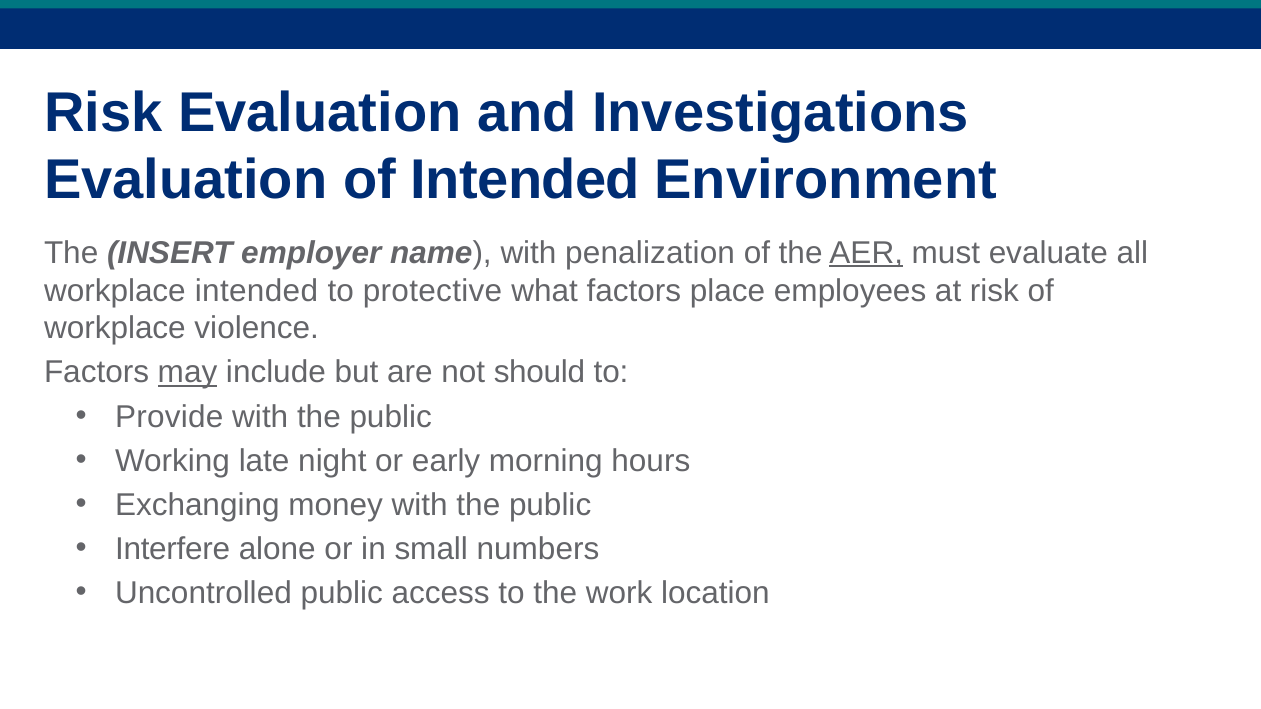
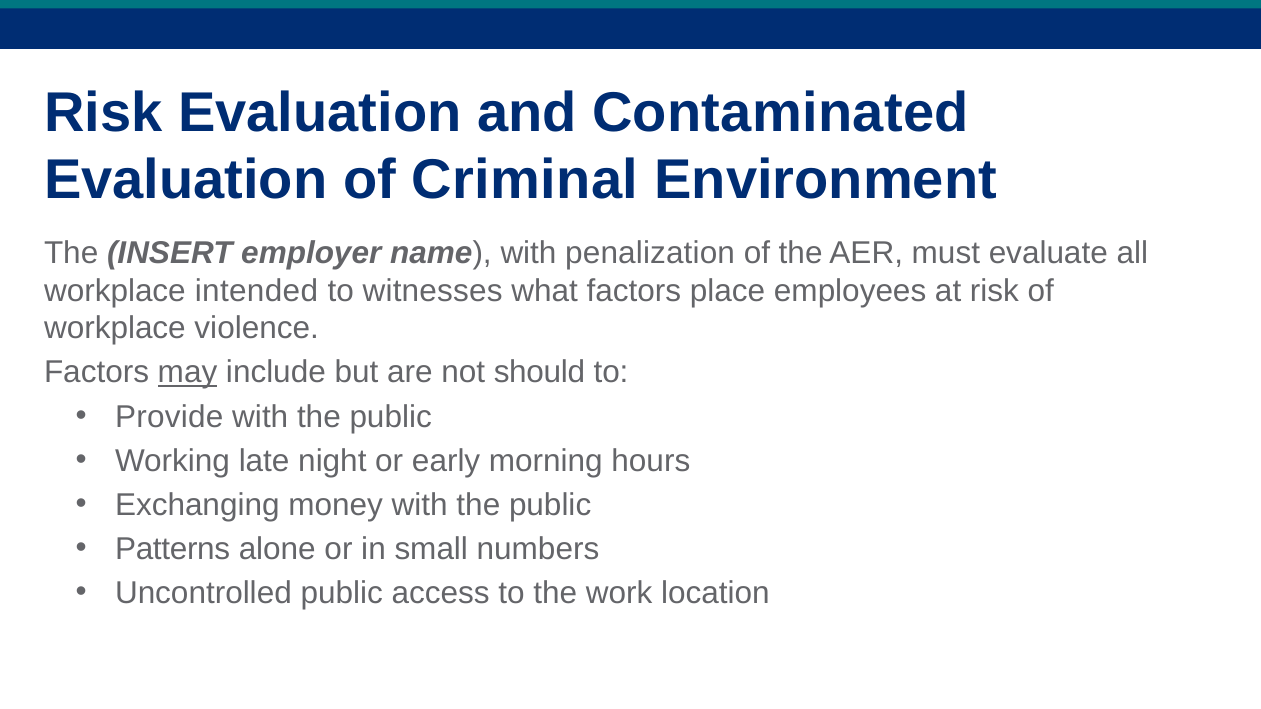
Investigations: Investigations -> Contaminated (780, 113)
of Intended: Intended -> Criminal (525, 180)
AER underline: present -> none (866, 253)
protective: protective -> witnesses (433, 291)
Interfere: Interfere -> Patterns (173, 549)
